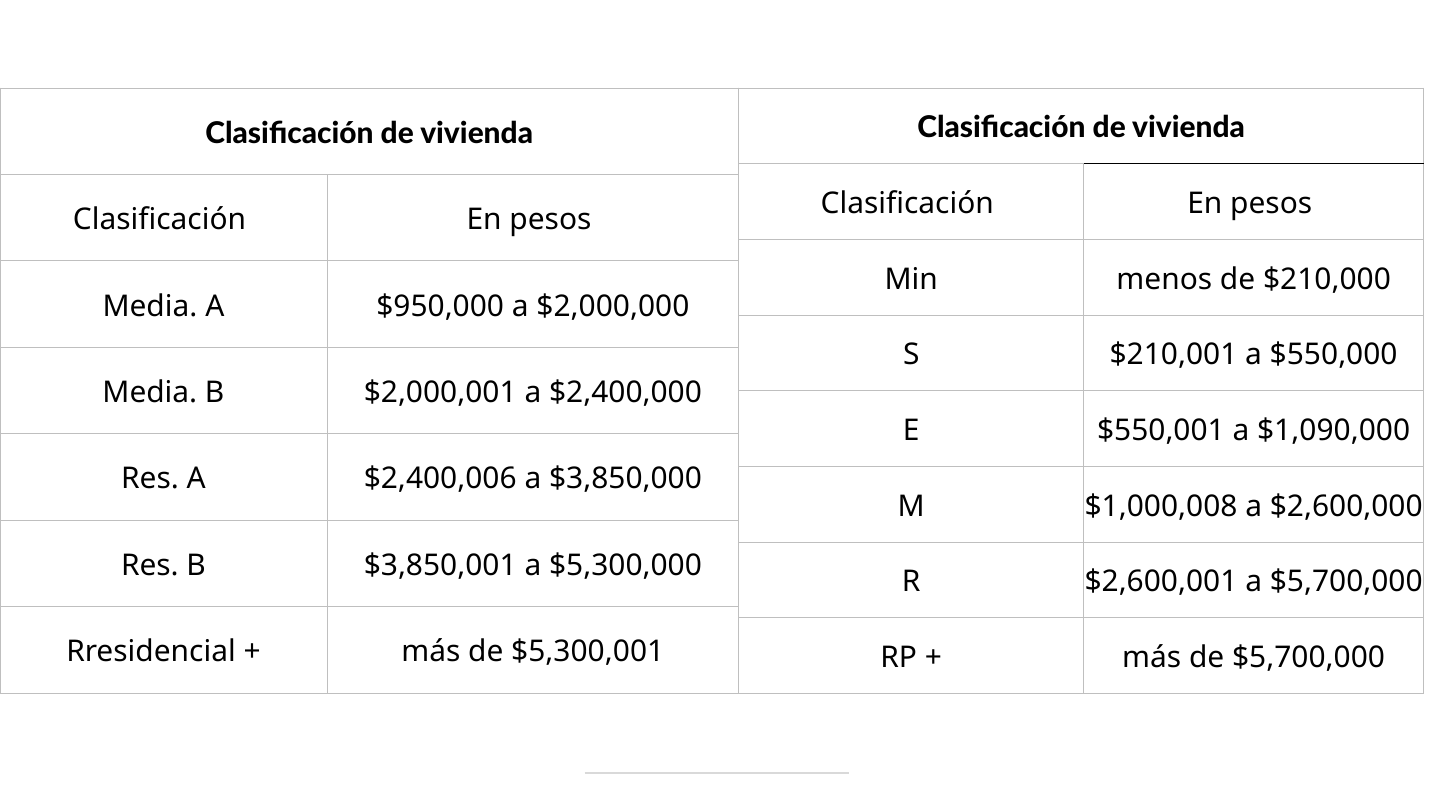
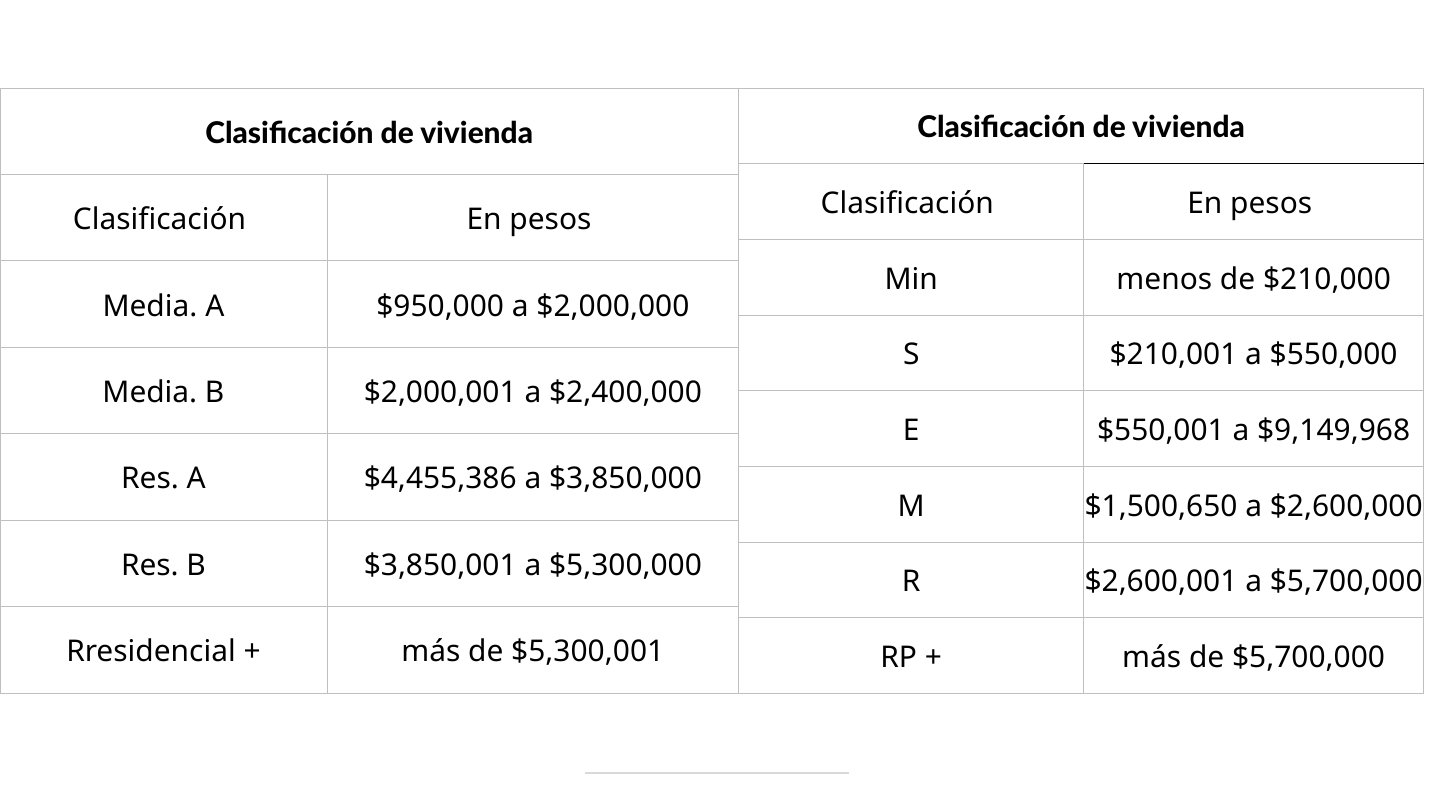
$1,090,000: $1,090,000 -> $9,149,968 (1334, 430)
$2,400,006: $2,400,006 -> $4,455,386 (440, 479)
$1,000,008: $1,000,008 -> $1,500,650 (1161, 506)
